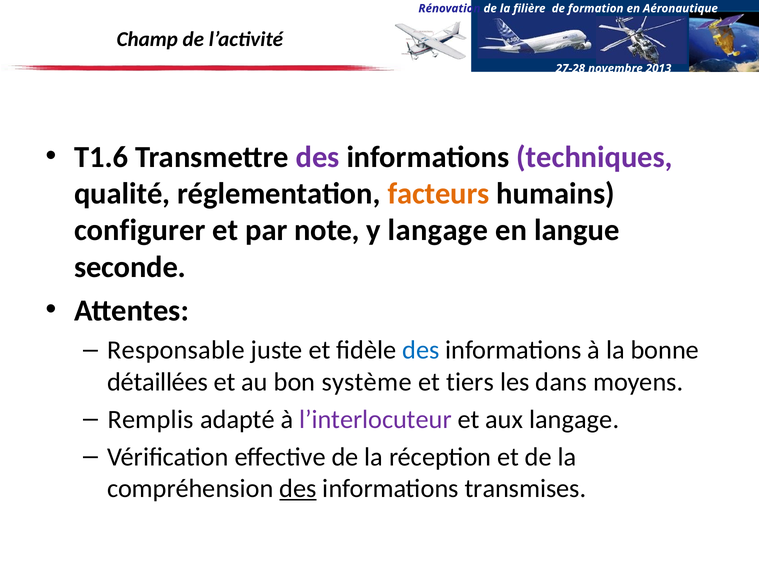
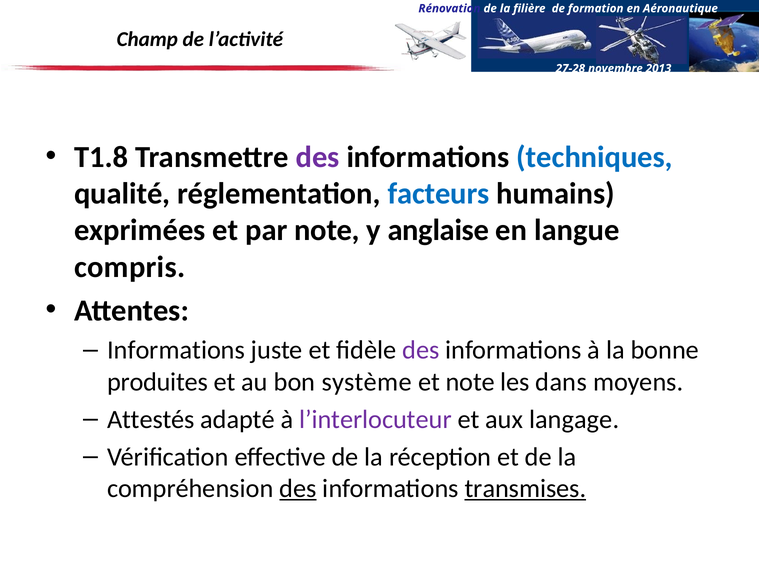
T1.6: T1.6 -> T1.8 (101, 157)
techniques colour: purple -> blue (595, 157)
facteurs colour: orange -> blue (439, 194)
configurer: configurer -> exprimées (140, 230)
y langage: langage -> anglaise (438, 230)
seconde: seconde -> compris (130, 267)
Responsable: Responsable -> Informations (176, 350)
des colour: blue -> purple (421, 350)
détaillées: détaillées -> produites (158, 382)
et tiers: tiers -> note (470, 382)
Remplis: Remplis -> Attestés (151, 420)
transmises underline: none -> present (525, 489)
